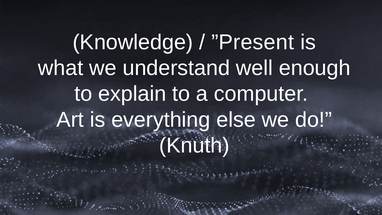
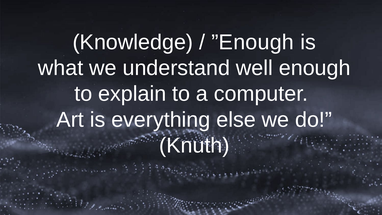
”Present: ”Present -> ”Enough (253, 42)
